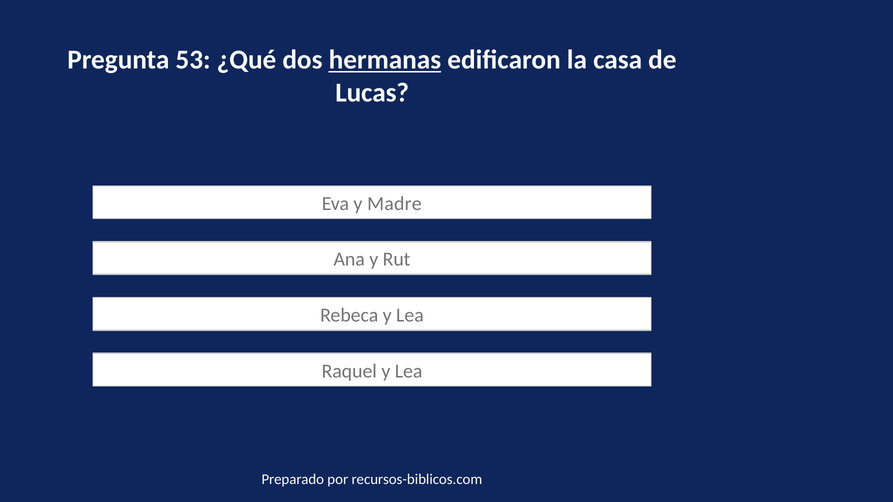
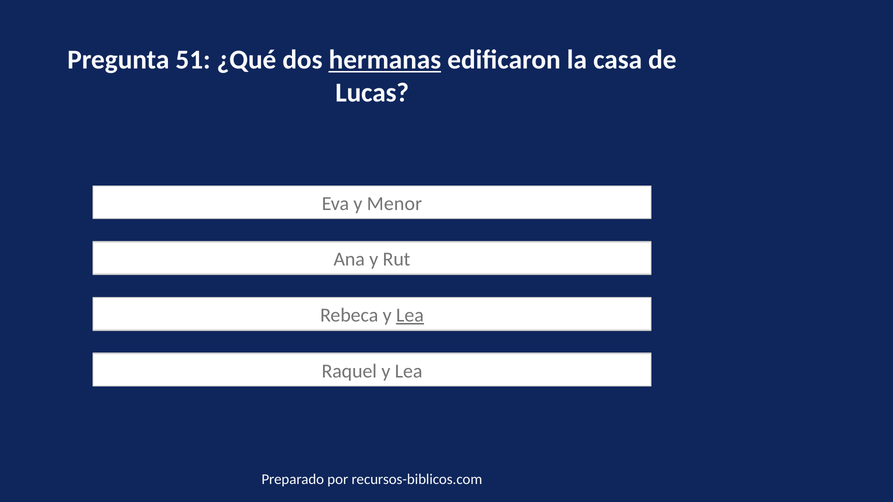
53: 53 -> 51 (193, 60)
Madre: Madre -> Menor (394, 204)
Lea underline: none -> present (410, 315)
